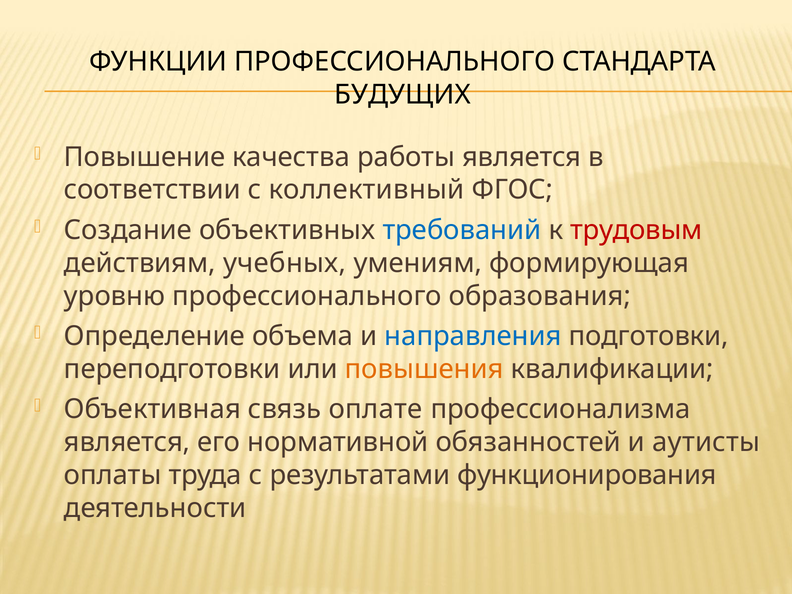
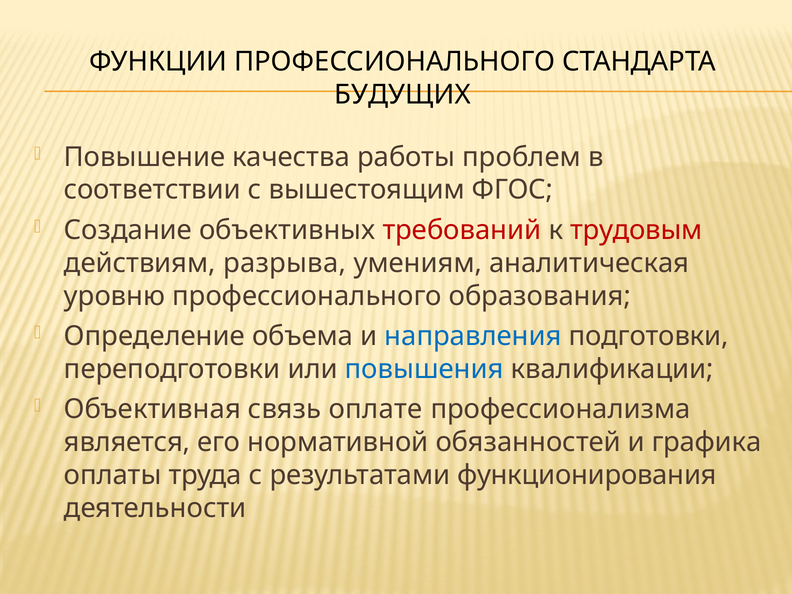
работы является: является -> проблем (522, 157)
коллективный: коллективный -> вышестоящим (367, 190)
требований colour: blue -> red (462, 230)
учебных: учебных -> разрыва (285, 263)
формирующая: формирующая -> аналитическая (589, 263)
повышения colour: orange -> blue (424, 369)
аутисты: аутисты -> графика (707, 442)
